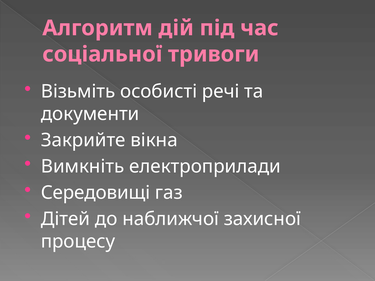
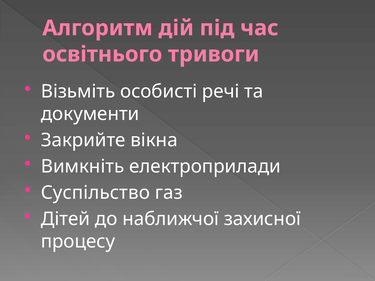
соціальної: соціальної -> освітнього (102, 54)
Середовищі: Середовищі -> Суспільство (95, 193)
